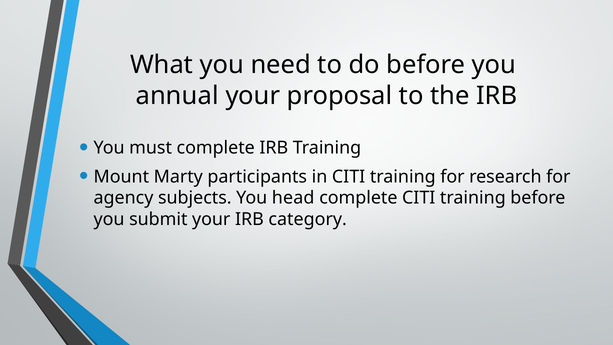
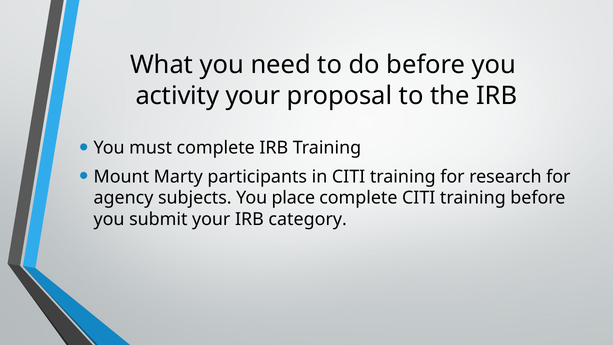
annual: annual -> activity (177, 96)
head: head -> place (293, 198)
